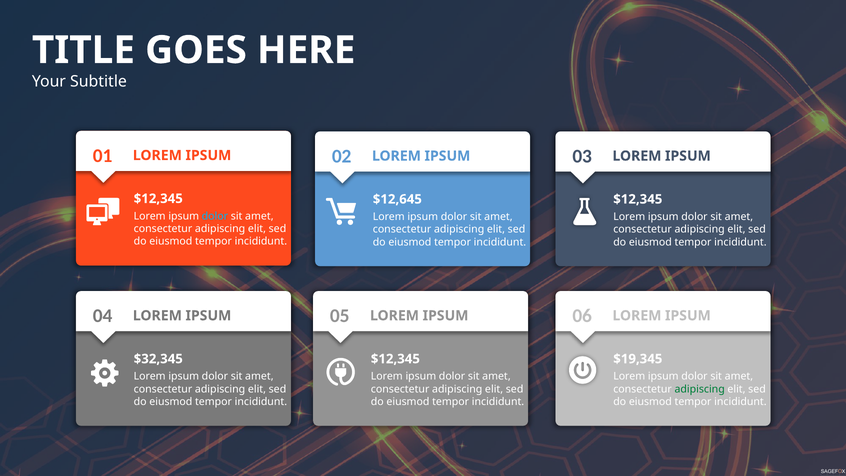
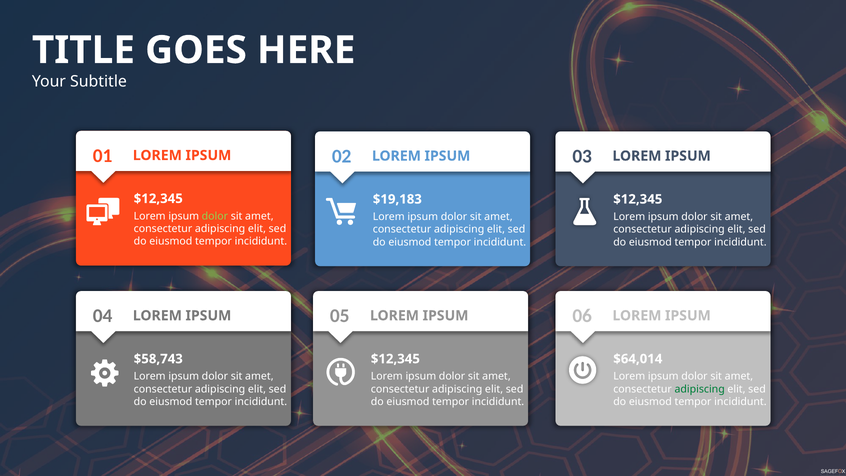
$12,645: $12,645 -> $19,183 (397, 199)
dolor colour: light blue -> light green (215, 216)
$32,345: $32,345 -> $58,743 (158, 359)
$19,345: $19,345 -> $64,014 (638, 359)
